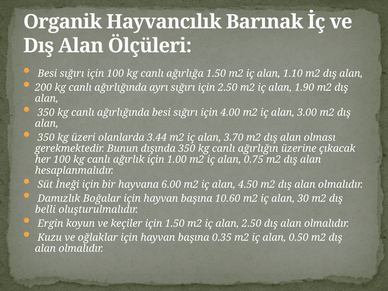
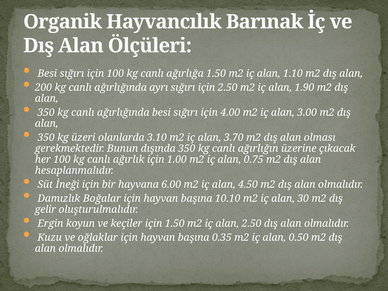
3.44: 3.44 -> 3.10 (157, 137)
10.60: 10.60 -> 10.10 (228, 199)
belli: belli -> gelir (45, 210)
